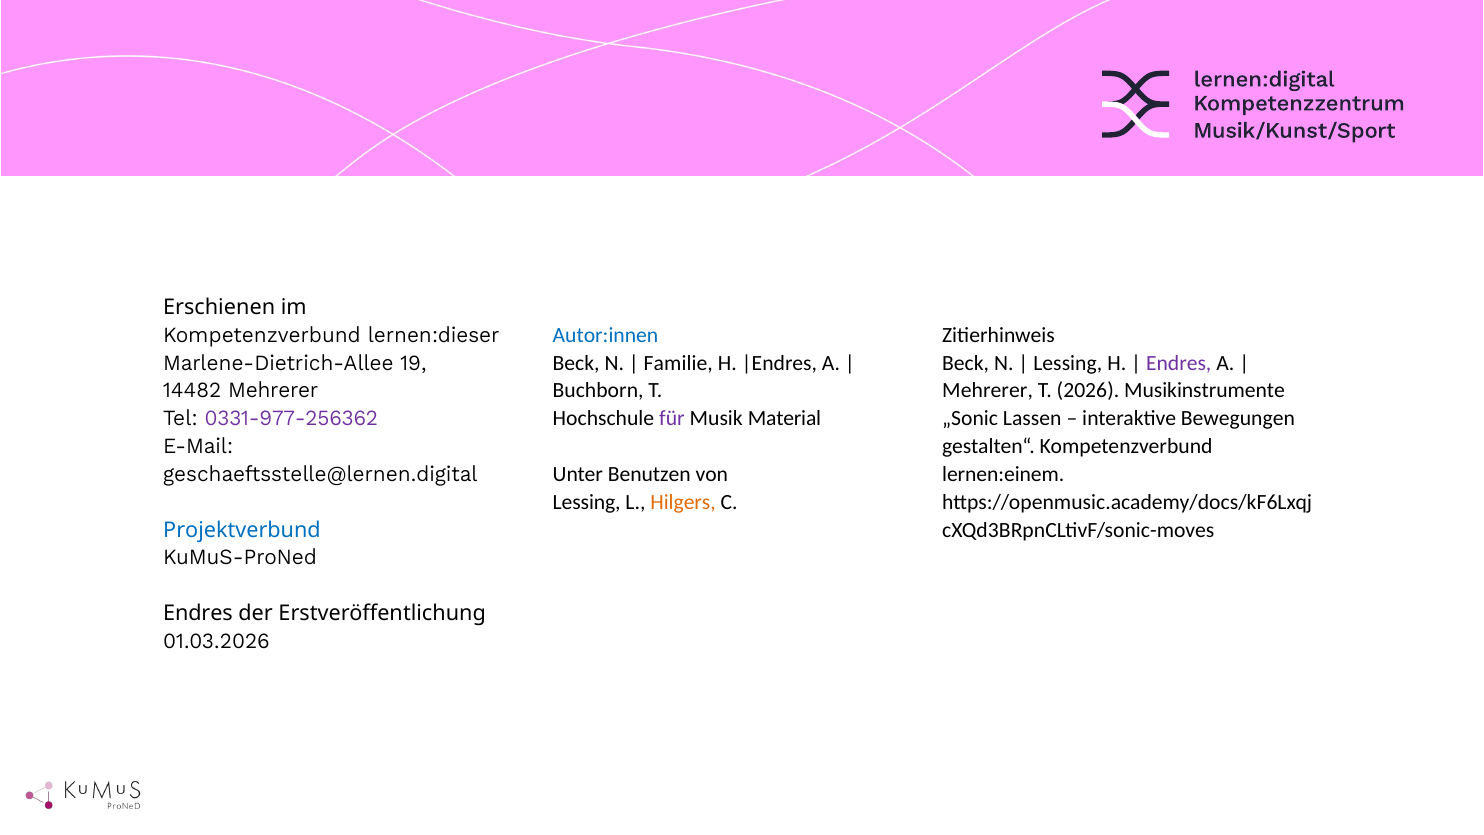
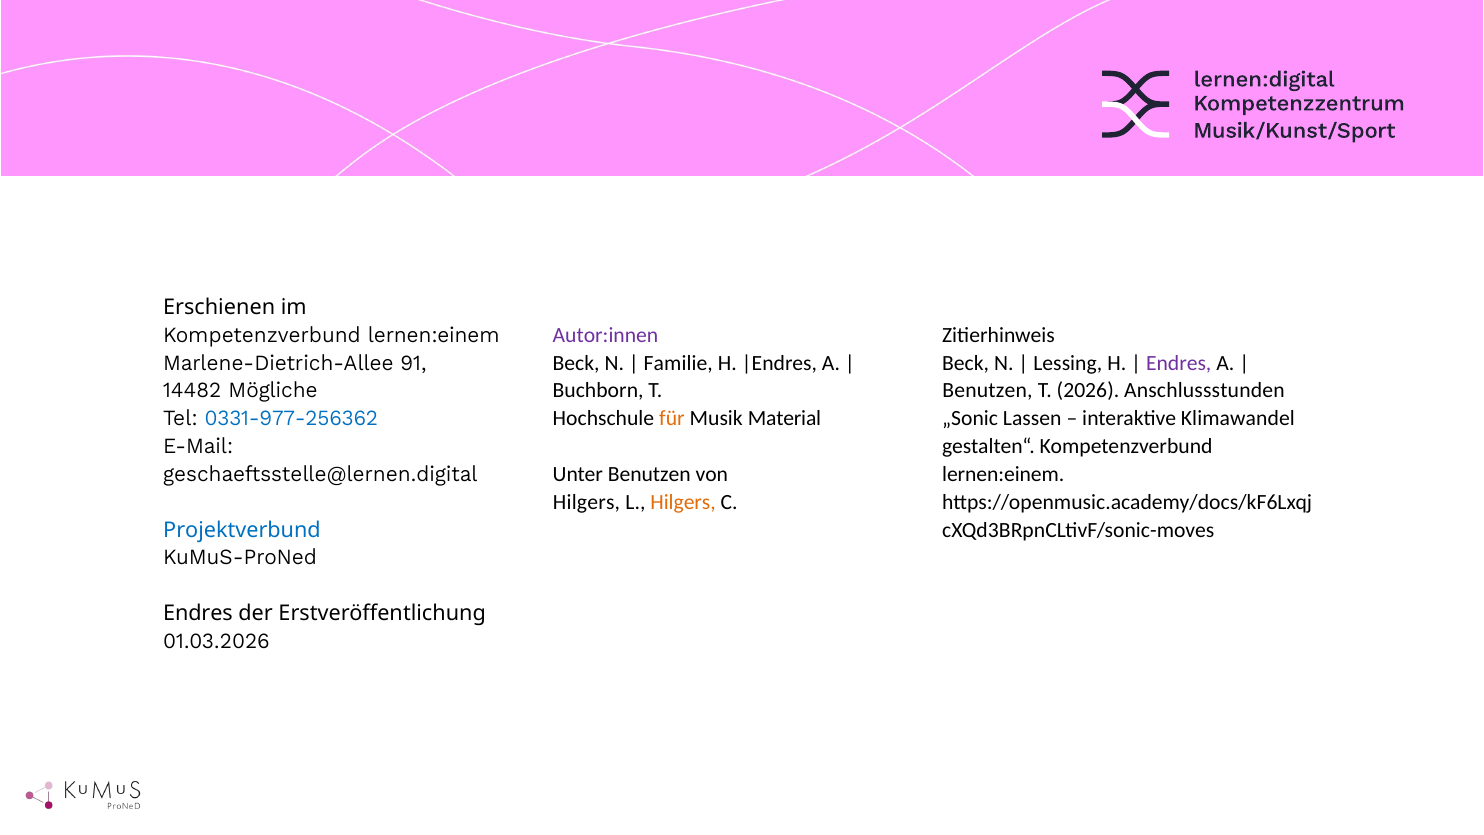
Autor:innen colour: blue -> purple (606, 335)
lernen:dieser: lernen:dieser -> lernen:einem (434, 335)
19: 19 -> 91 (413, 363)
Mehrerer: Mehrerer -> Benutzen (987, 391)
Musikinstrumente: Musikinstrumente -> Anschlussstunden (1204, 391)
14482 Mehrerer: Mehrerer -> Mögliche (273, 391)
für colour: purple -> orange (672, 418)
Bewegungen: Bewegungen -> Klimawandel (1238, 418)
0331-977-256362 colour: purple -> blue (291, 418)
Lessing: Lessing -> Hilgers (586, 502)
